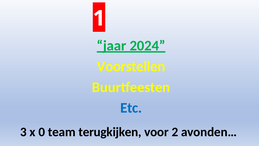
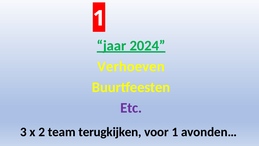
Voorstellen: Voorstellen -> Verhoeven (131, 66)
Etc colour: blue -> purple (131, 108)
0: 0 -> 2 (42, 132)
voor 2: 2 -> 1 (175, 132)
